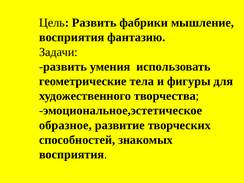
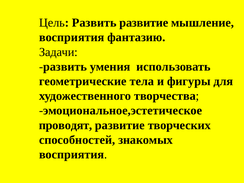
Развить фабрики: фабрики -> развитие (144, 23)
образное: образное -> проводят (66, 125)
